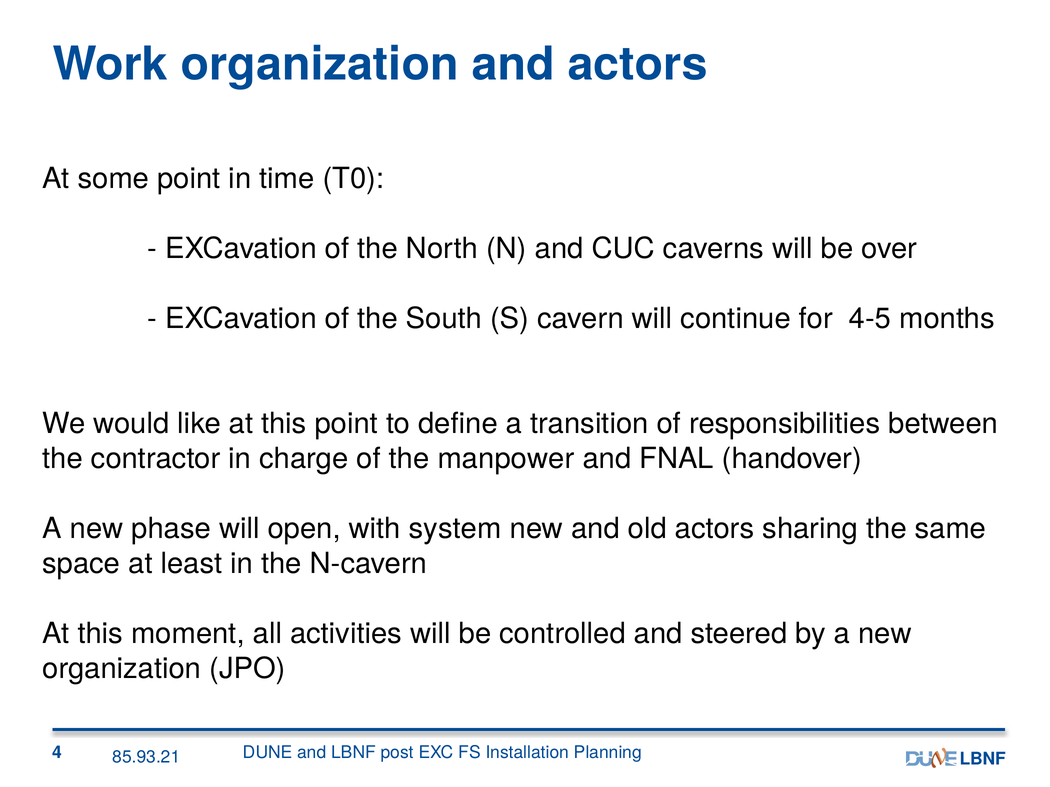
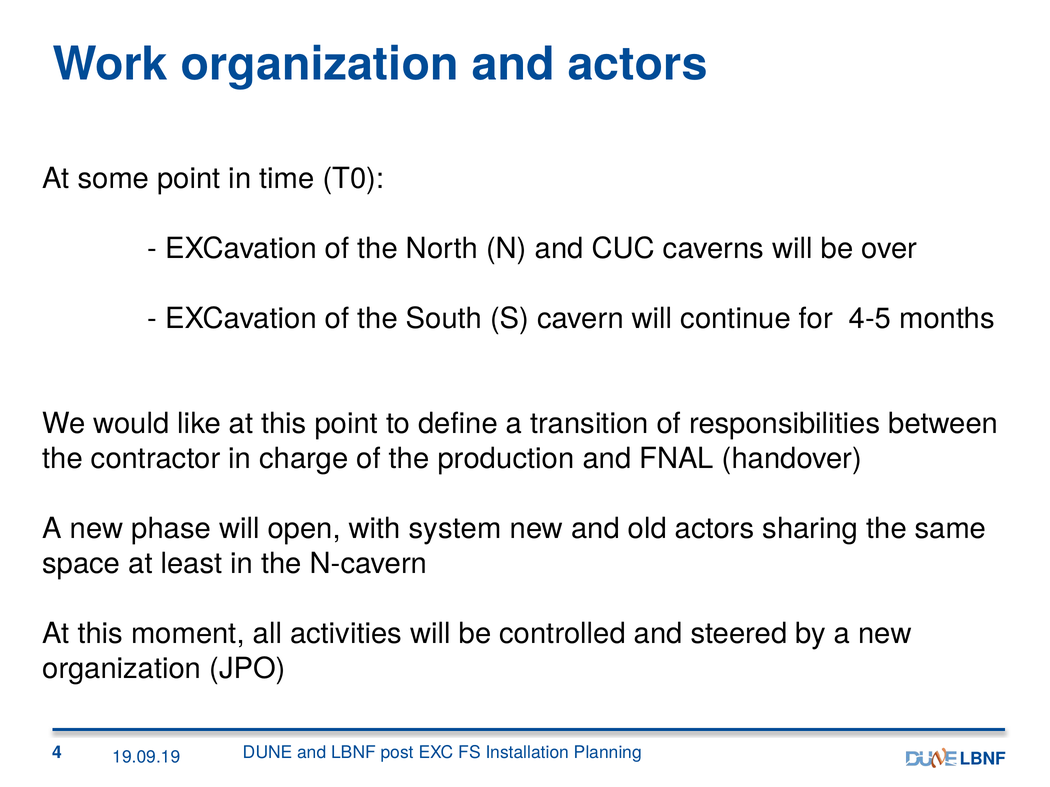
manpower: manpower -> production (506, 459)
85.93.21: 85.93.21 -> 19.09.19 (146, 757)
